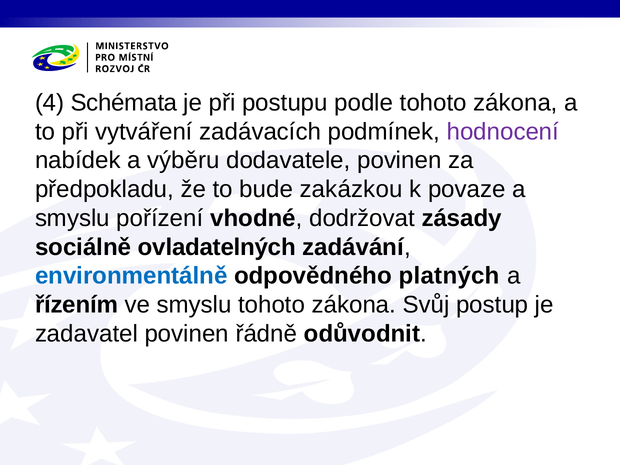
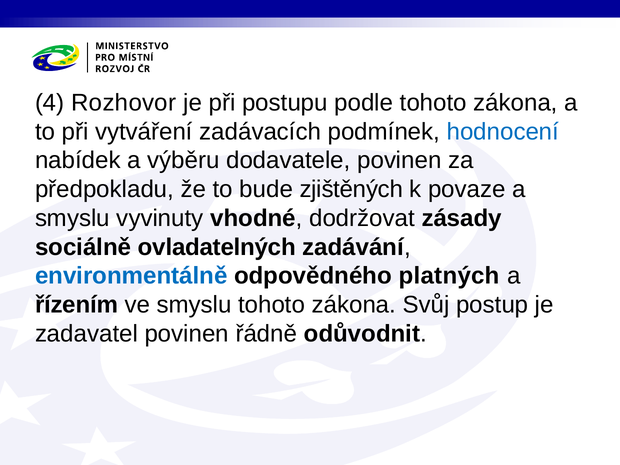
Schémata: Schémata -> Rozhovor (124, 103)
hodnocení colour: purple -> blue (503, 132)
zakázkou: zakázkou -> zjištěných (351, 189)
pořízení: pořízení -> vyvinuty (160, 218)
